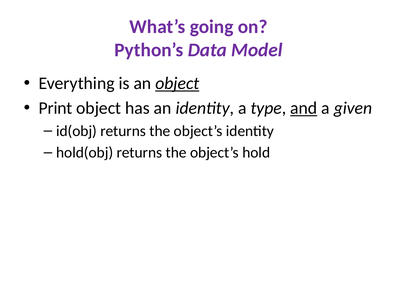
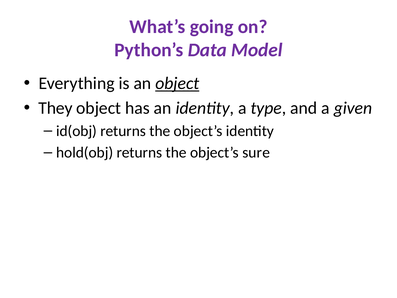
Print: Print -> They (56, 108)
and underline: present -> none (304, 108)
hold: hold -> sure (256, 152)
